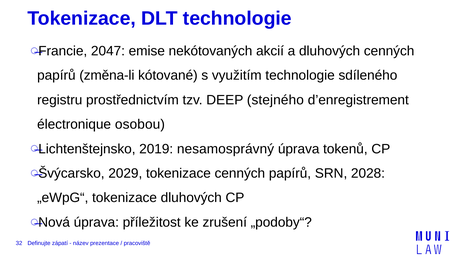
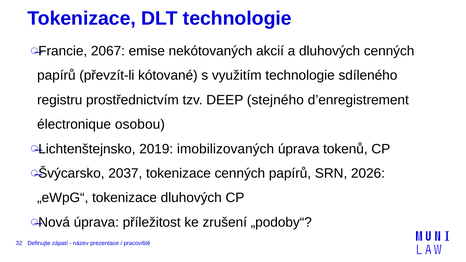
2047: 2047 -> 2067 (108, 51)
změna-li: změna-li -> převzít-li (107, 76)
nesamosprávný: nesamosprávný -> imobilizovaných (226, 149)
2029: 2029 -> 2037 (125, 173)
2028: 2028 -> 2026 (368, 173)
